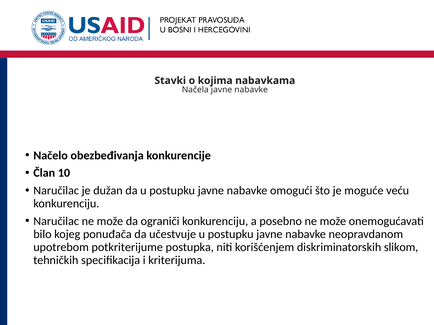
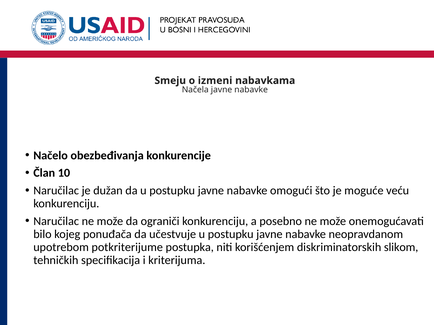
Stavki: Stavki -> Smeju (170, 81)
kojima: kojima -> izmeni (215, 81)
